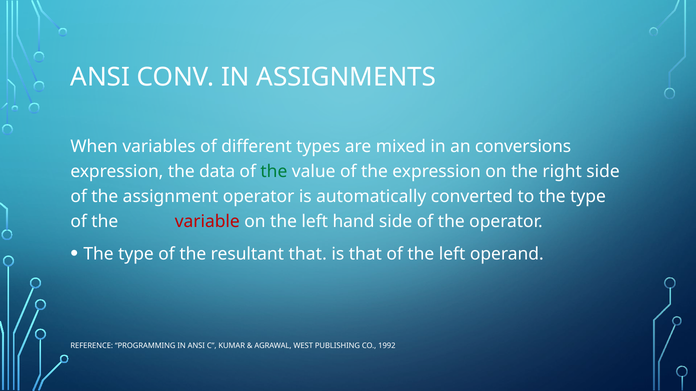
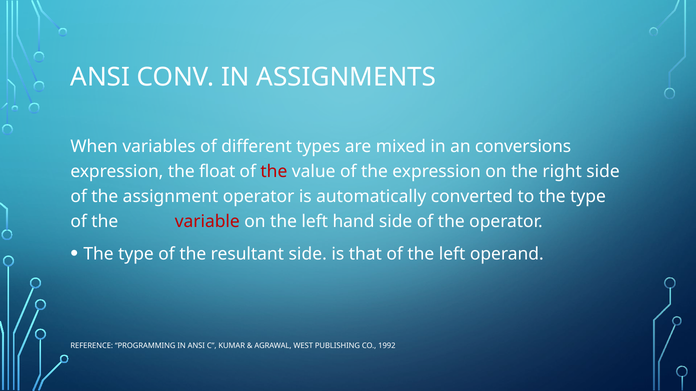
data: data -> float (217, 172)
the colour: green -> red (274, 172)
resultant that: that -> side (308, 254)
